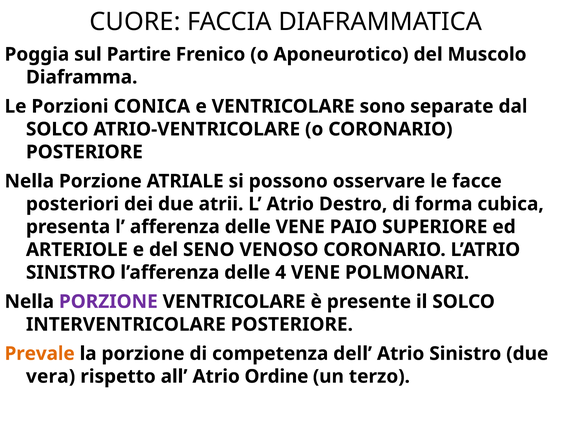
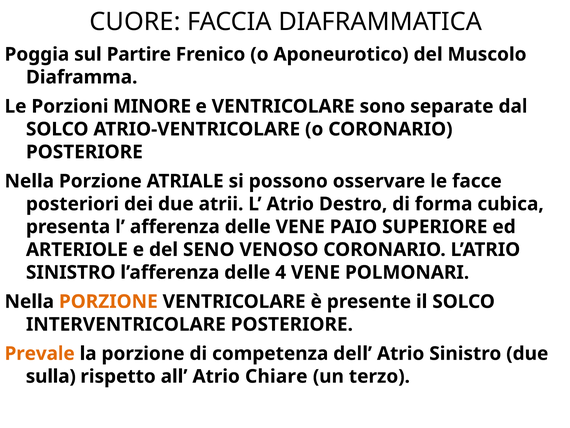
CONICA: CONICA -> MINORE (152, 106)
PORZIONE colour: purple -> orange (108, 301)
vera: vera -> sulla (51, 376)
Ordine: Ordine -> Chiare (276, 376)
